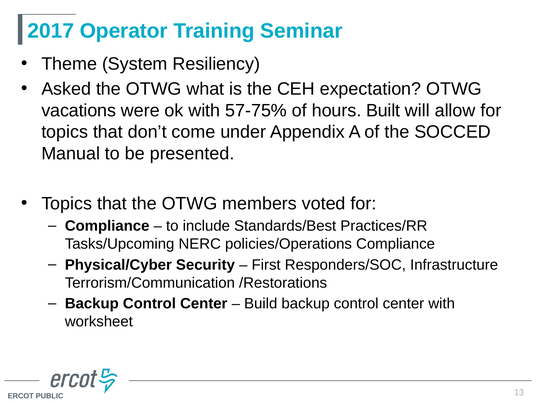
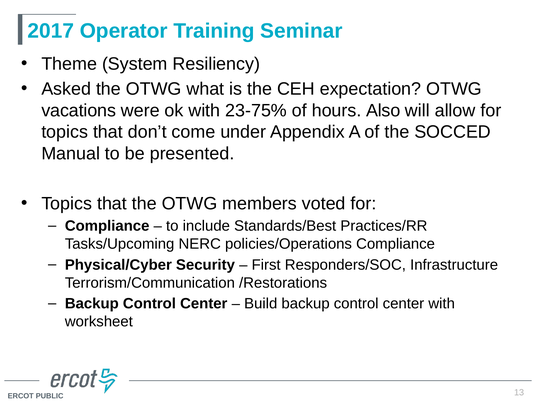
57-75%: 57-75% -> 23-75% (256, 110)
Built: Built -> Also (383, 110)
